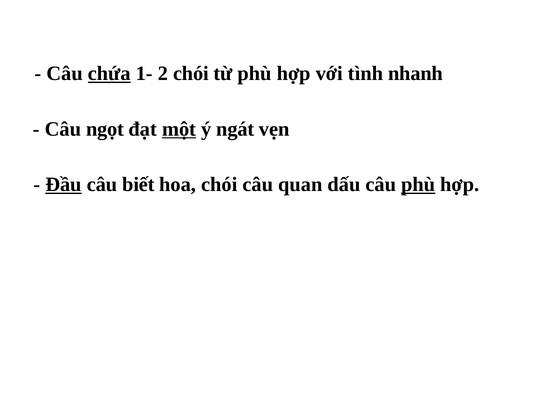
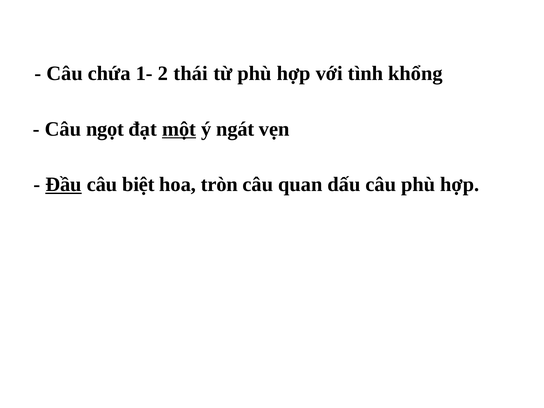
chứa underline: present -> none (109, 74)
2 chói: chói -> thái (191, 74)
nhanh: nhanh -> khổng (415, 74)
biết: biết -> biệt (138, 185)
hoa chói: chói -> tròn (219, 185)
phù underline: present -> none (418, 185)
